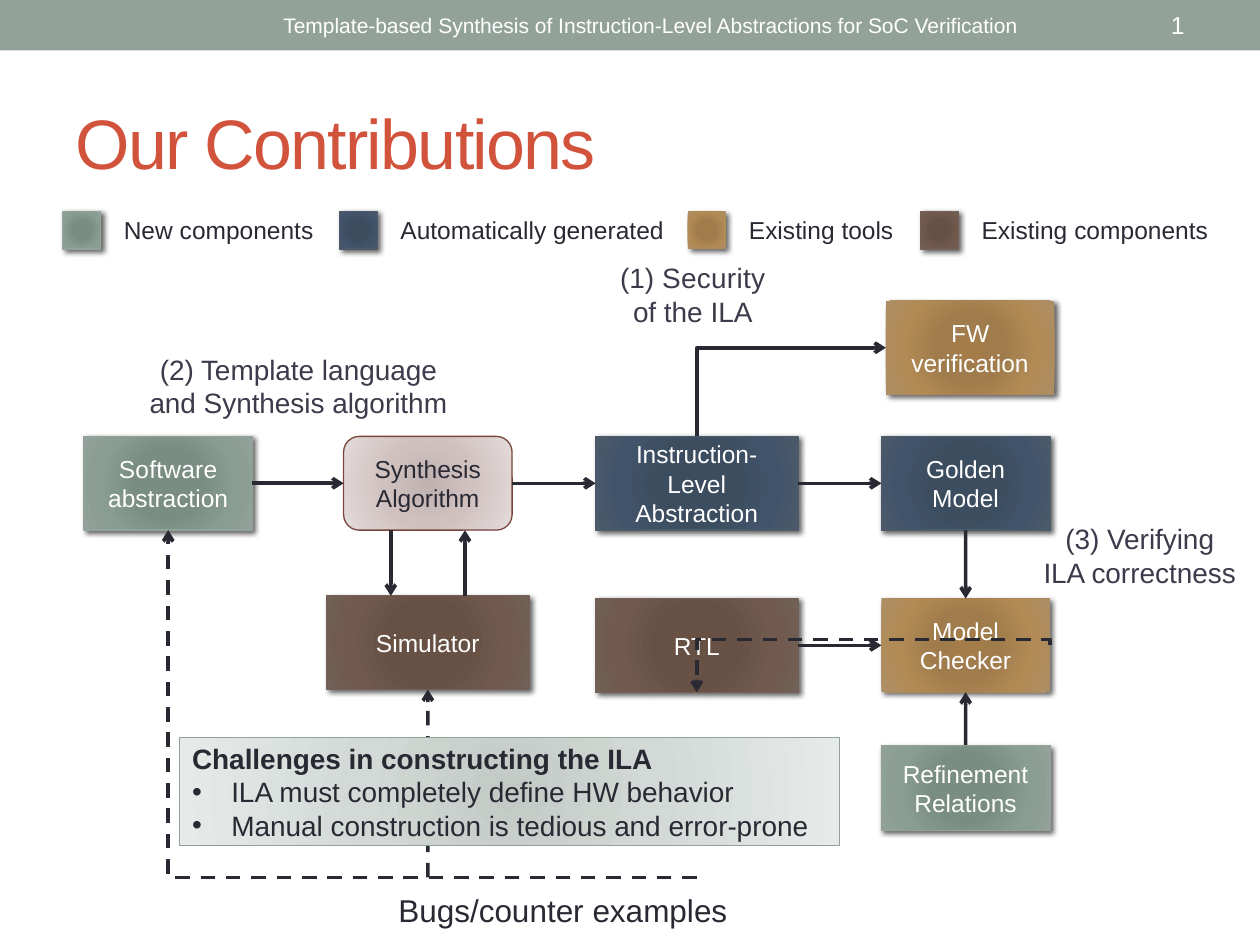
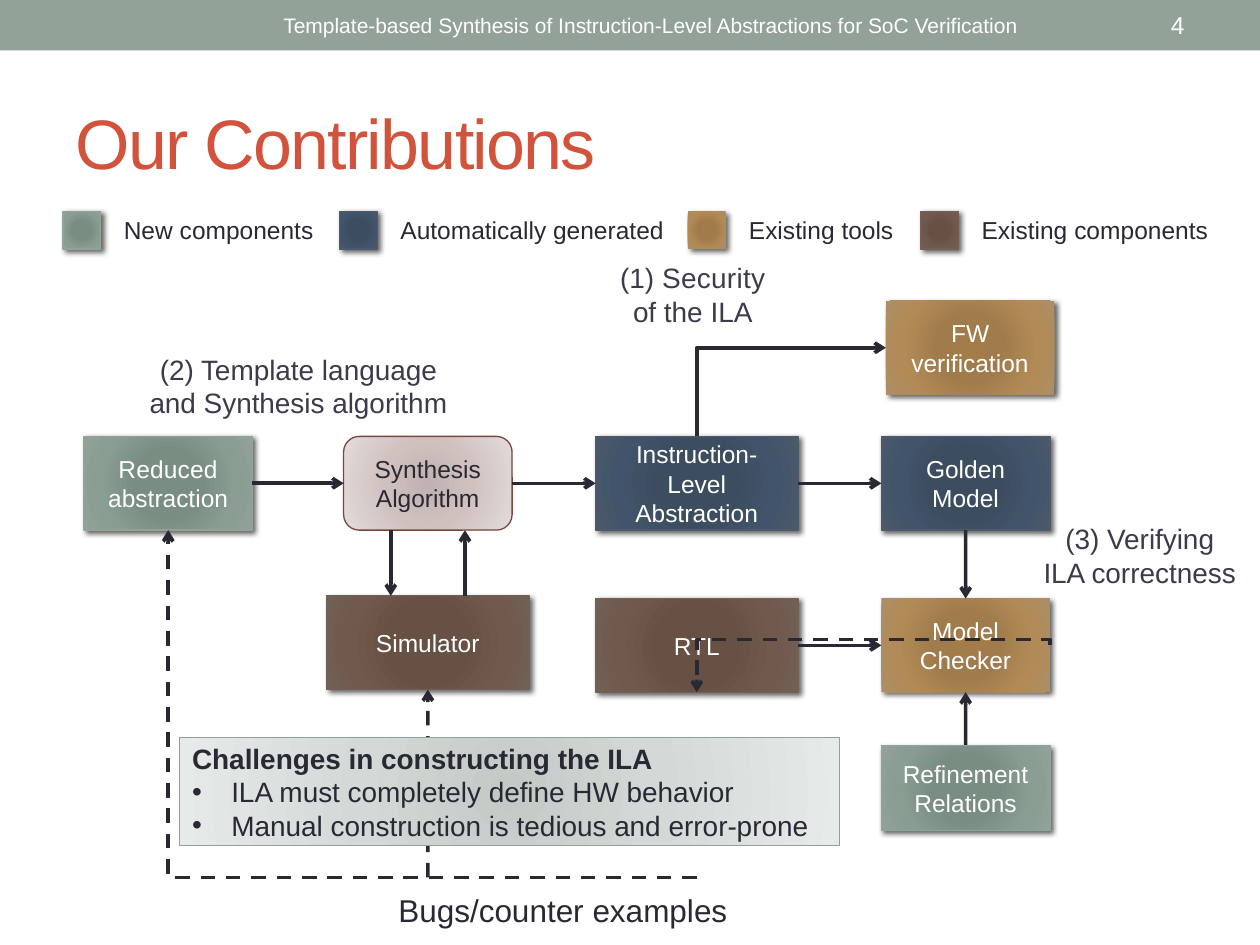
Verification 1: 1 -> 4 (1178, 27)
Software: Software -> Reduced (168, 470)
